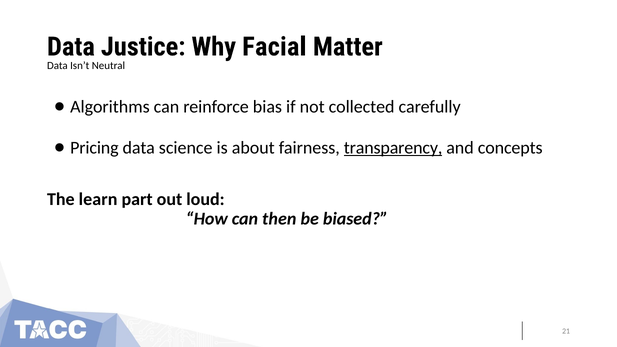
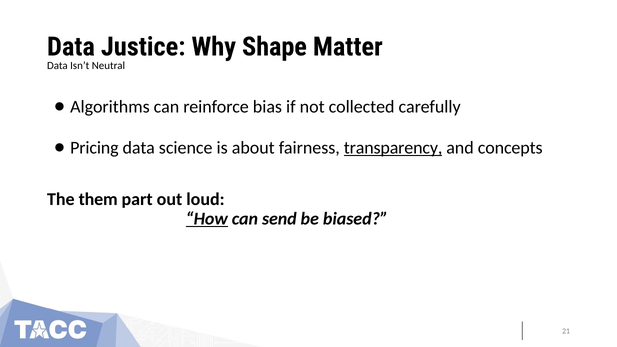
Facial: Facial -> Shape (274, 47)
learn: learn -> them (98, 199)
How underline: none -> present (207, 219)
then: then -> send (279, 219)
